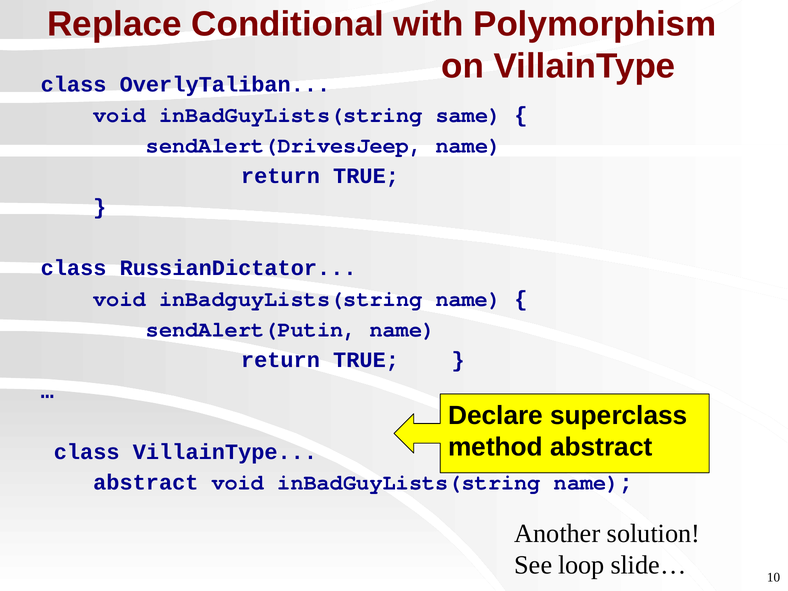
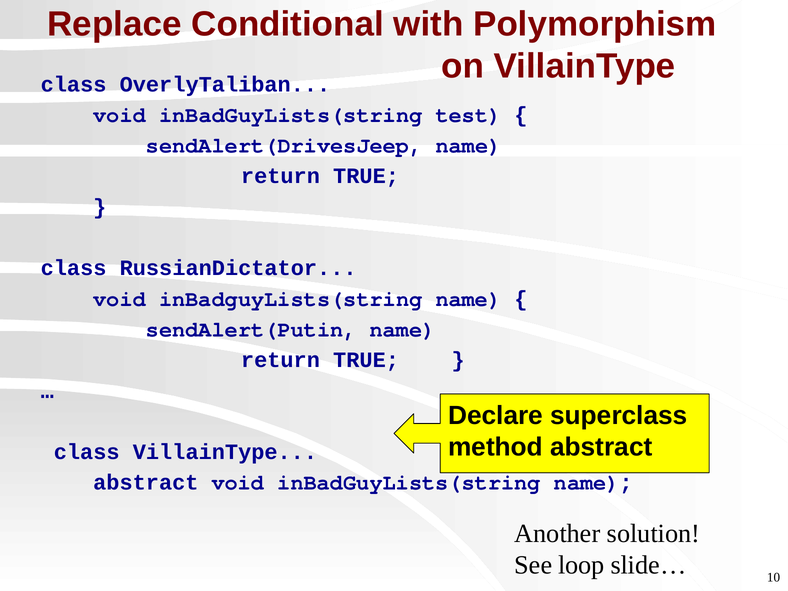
same: same -> test (468, 115)
